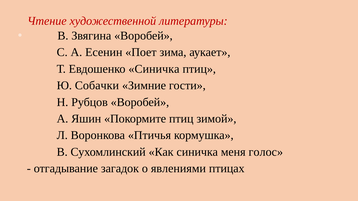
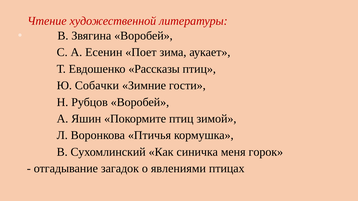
Евдошенко Синичка: Синичка -> Рассказы (154, 69)
голос: голос -> горок (266, 152)
